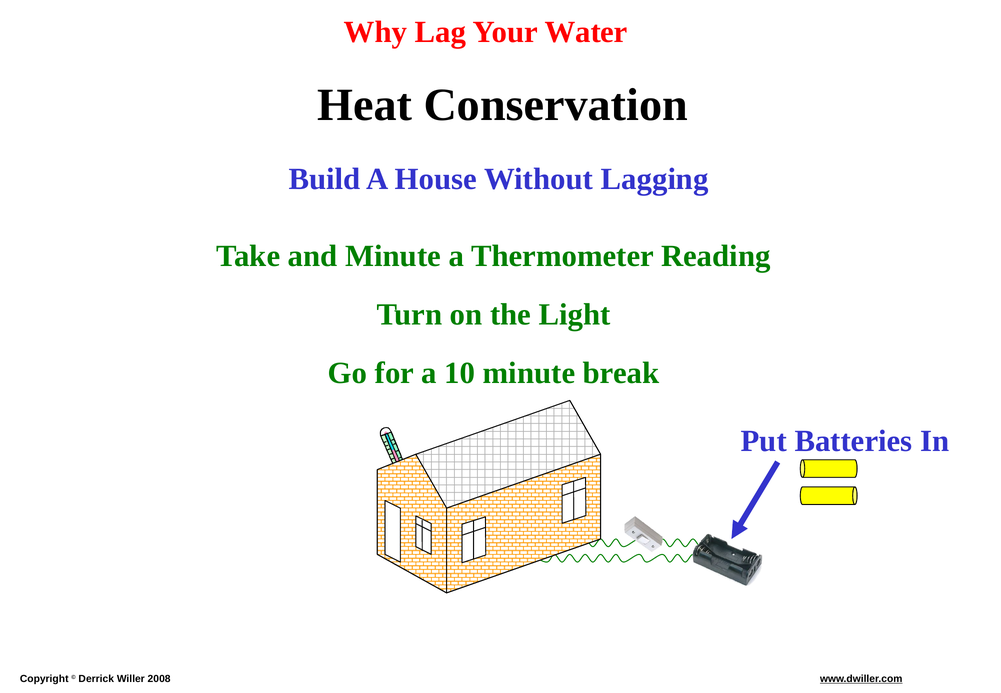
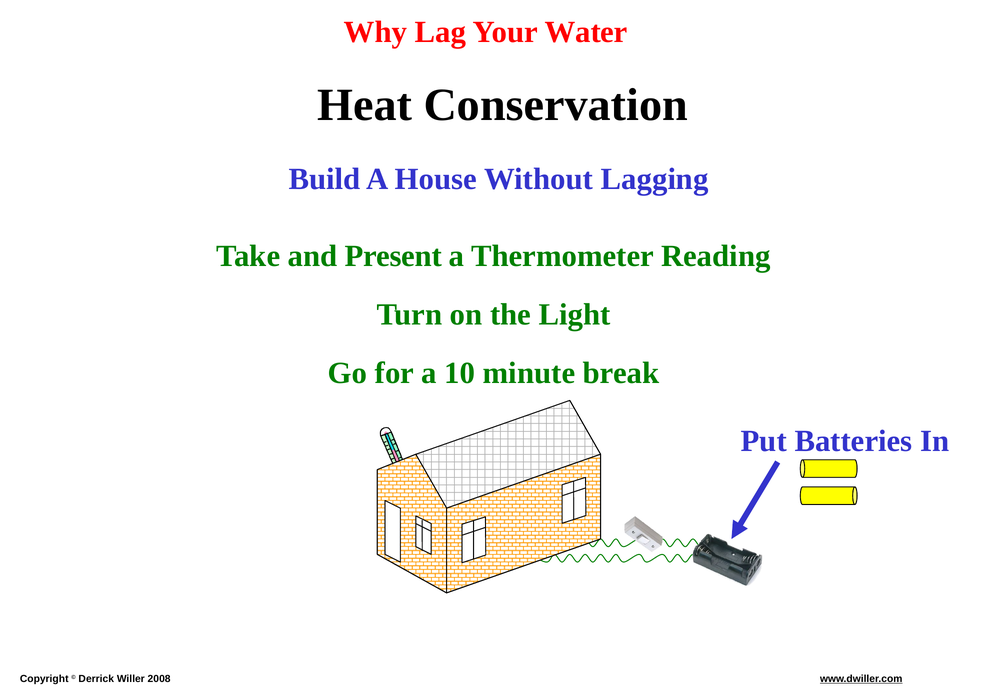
and Minute: Minute -> Present (393, 256)
